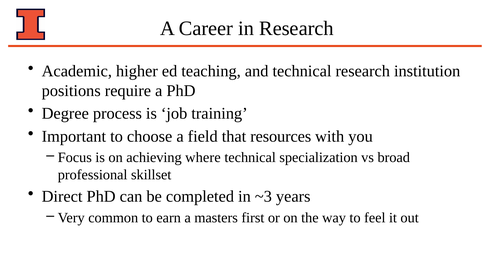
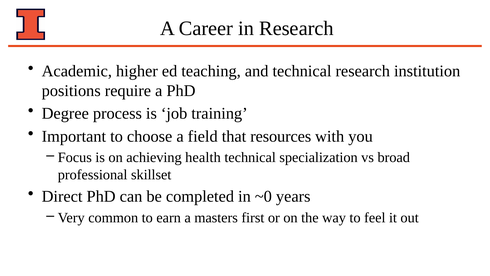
where: where -> health (203, 157)
~3: ~3 -> ~0 (263, 196)
